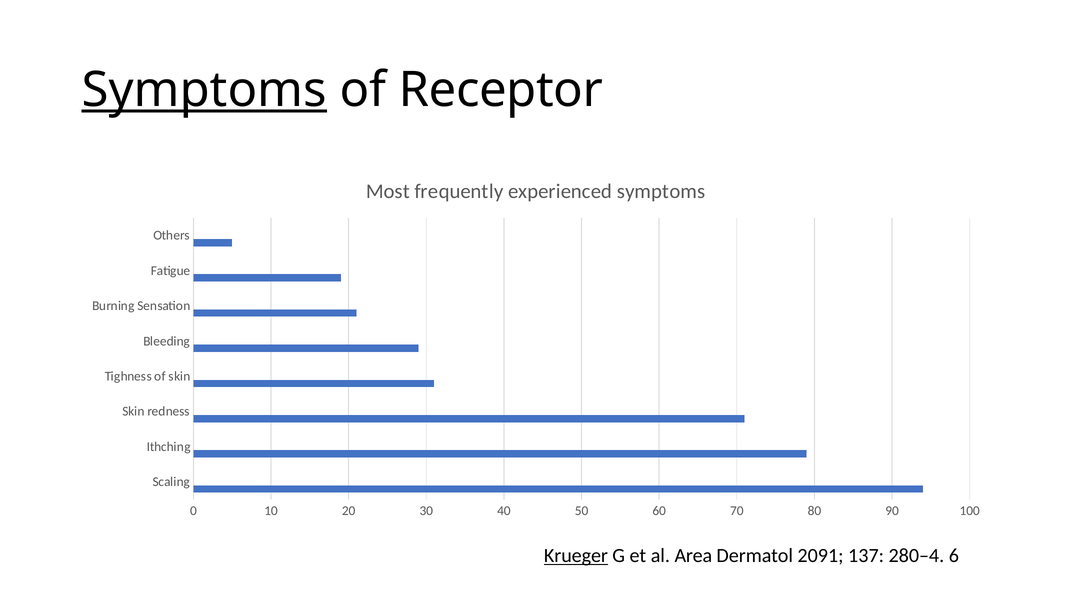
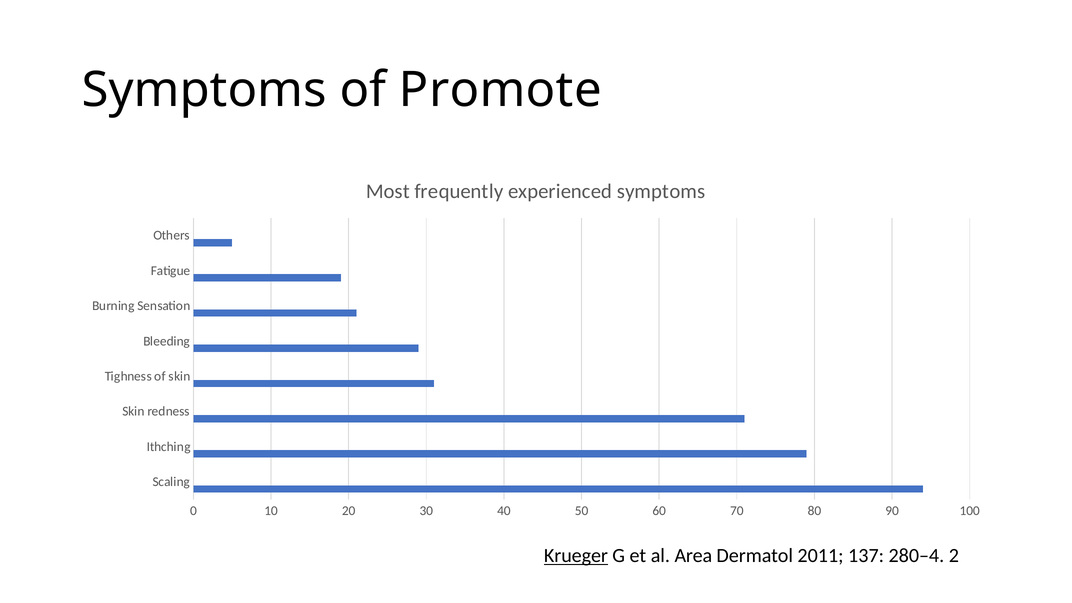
Symptoms underline: present -> none (204, 90)
Receptor: Receptor -> Promote (500, 90)
2091: 2091 -> 2011 (821, 556)
6: 6 -> 2 (954, 556)
